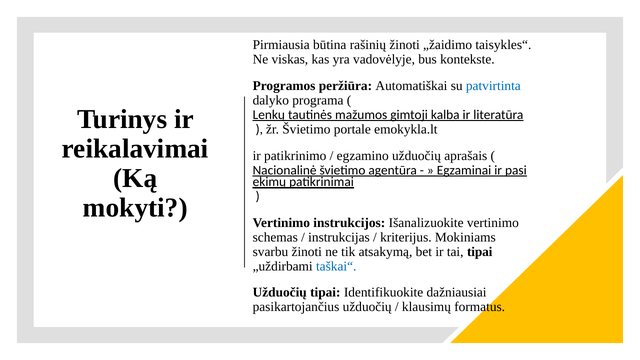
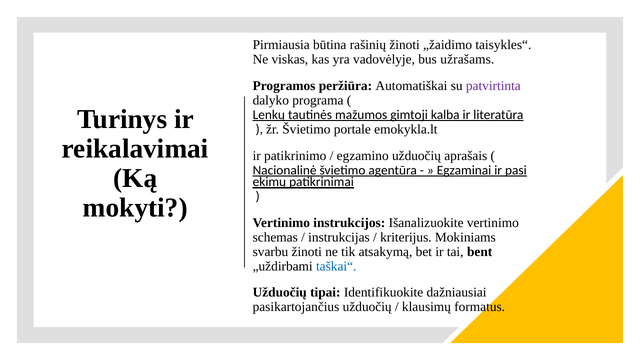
kontekste: kontekste -> užrašams (467, 59)
patvirtinta colour: blue -> purple (493, 86)
tai tipai: tipai -> bent (480, 252)
